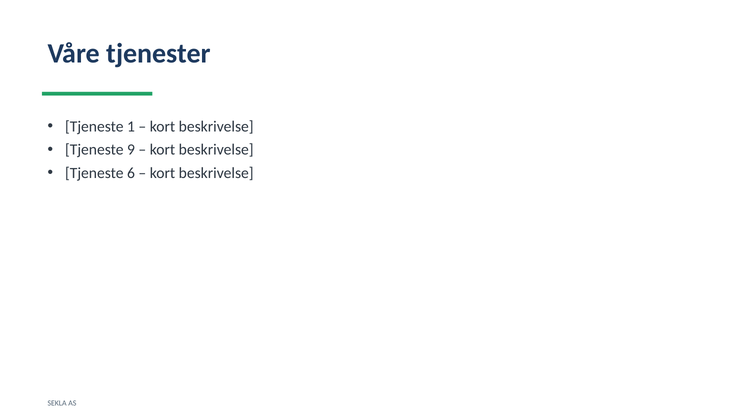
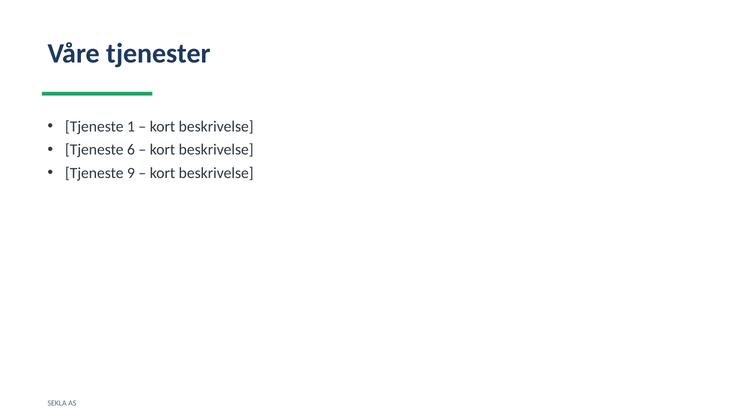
9: 9 -> 6 (131, 150)
6: 6 -> 9 (131, 173)
